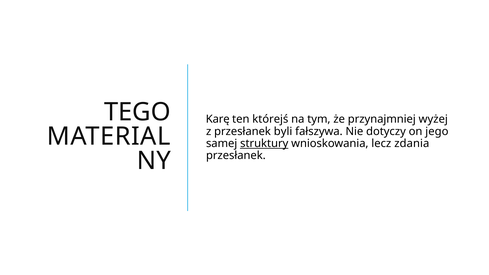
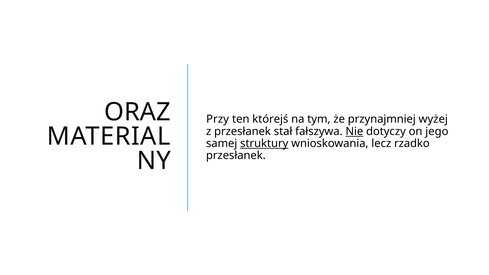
TEGO: TEGO -> ORAZ (137, 112)
Karę: Karę -> Przy (218, 119)
byli: byli -> stał (283, 131)
Nie underline: none -> present (354, 131)
zdania: zdania -> rzadko (412, 143)
